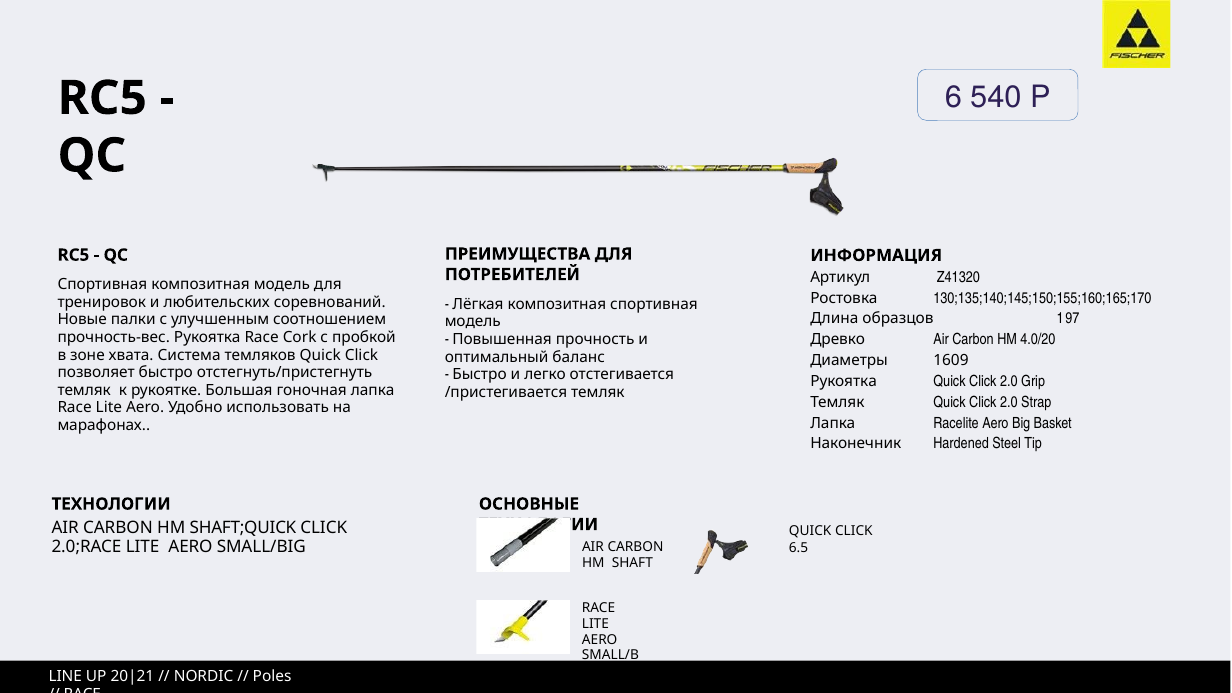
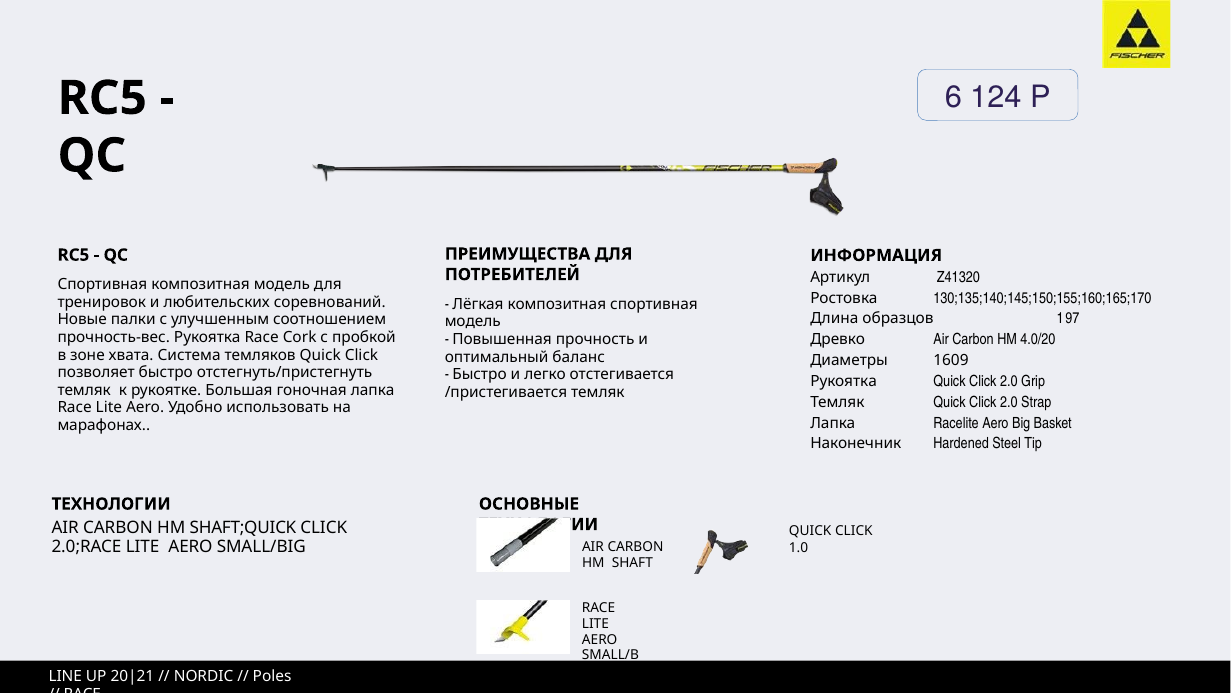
540: 540 -> 124 (996, 97)
6.5: 6.5 -> 1.0 (799, 548)
